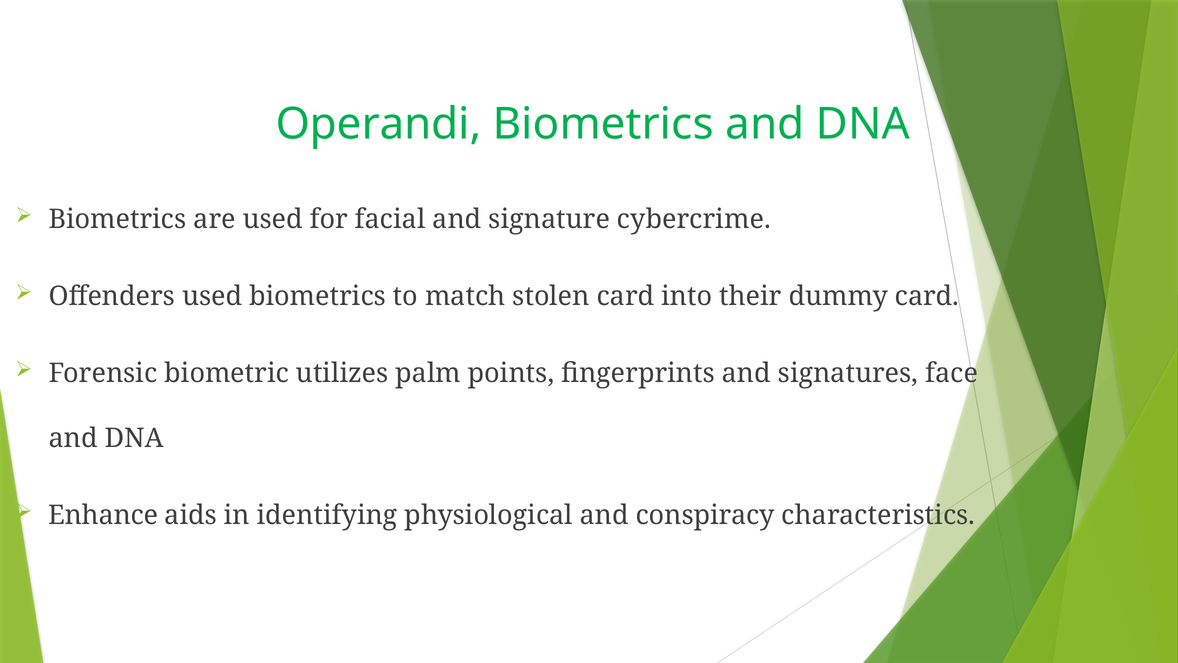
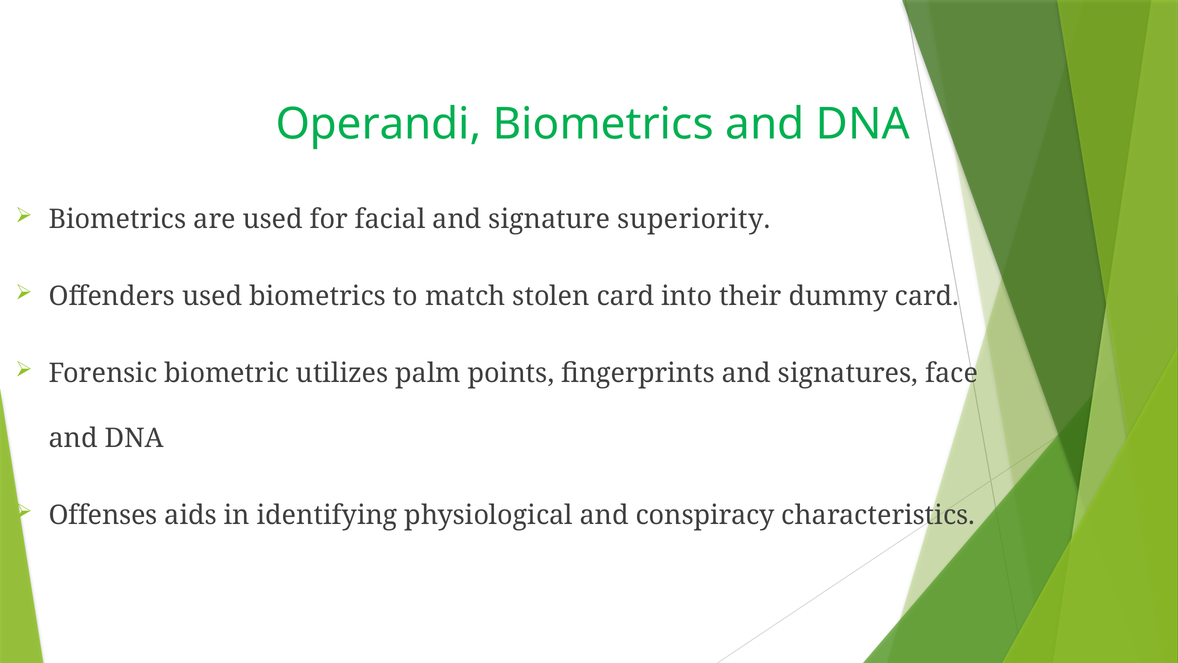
cybercrime: cybercrime -> superiority (694, 219)
Enhance: Enhance -> Offenses (103, 515)
